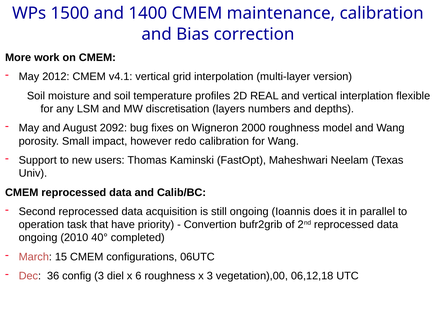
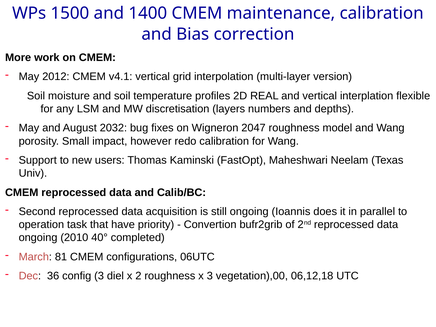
2092: 2092 -> 2032 (113, 128)
2000: 2000 -> 2047 (254, 128)
15: 15 -> 81 (61, 257)
6: 6 -> 2 (138, 276)
